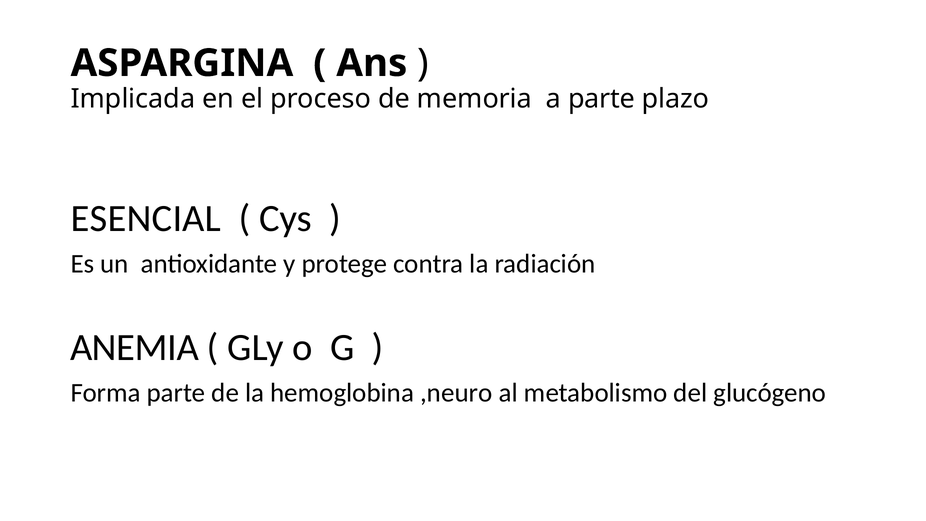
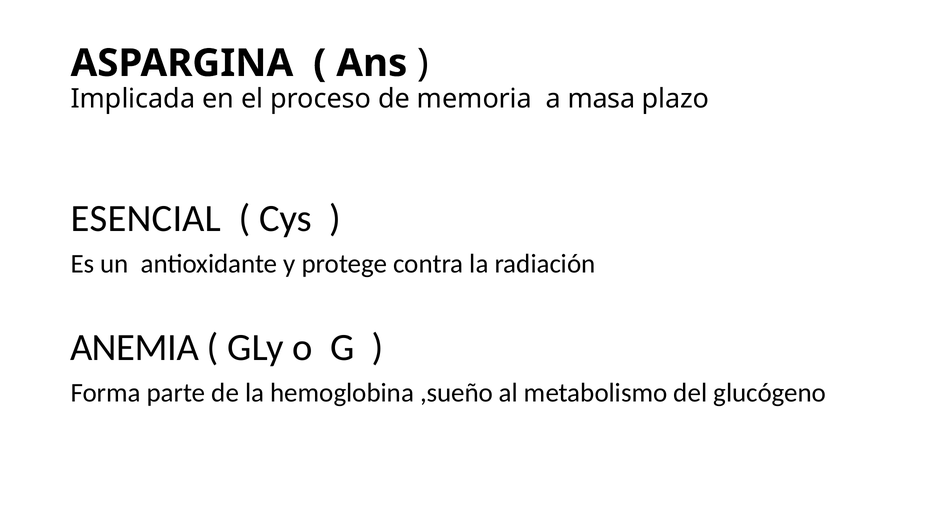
a parte: parte -> masa (601, 99)
,neuro: ,neuro -> ,sueño (456, 393)
